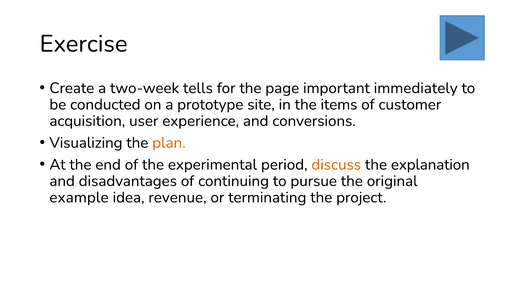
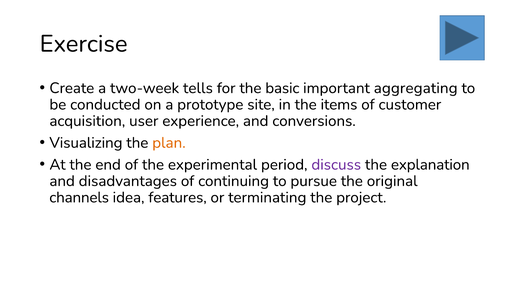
page: page -> basic (282, 88)
immediately: immediately -> aggregating (416, 88)
discuss colour: orange -> purple (336, 164)
example: example -> channels (79, 197)
revenue: revenue -> features (178, 197)
